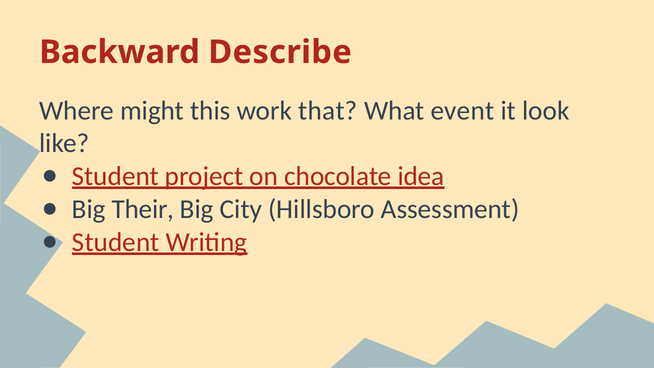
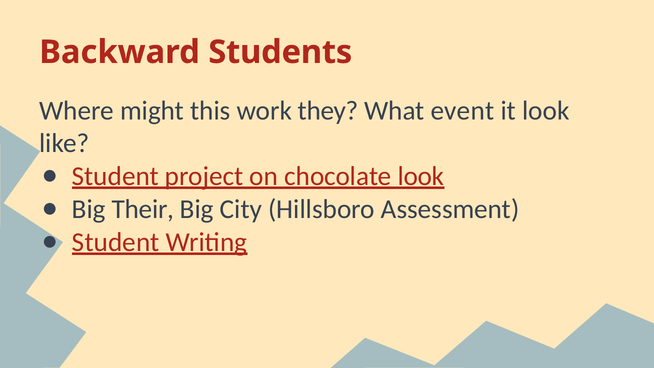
Describe: Describe -> Students (280, 52)
that: that -> they (328, 111)
chocolate idea: idea -> look (421, 176)
